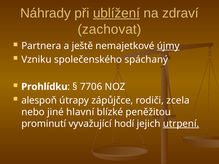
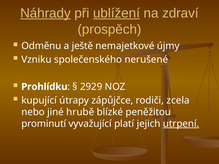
Náhrady underline: none -> present (45, 13)
zachovat: zachovat -> prospěch (109, 29)
Partnera: Partnera -> Odměnu (41, 46)
újmy underline: present -> none (168, 46)
spáchaný: spáchaný -> nerušené (146, 60)
7706: 7706 -> 2929 (91, 87)
alespoň: alespoň -> kupující (39, 100)
hlavní: hlavní -> hrubě (80, 112)
hodí: hodí -> platí (124, 124)
